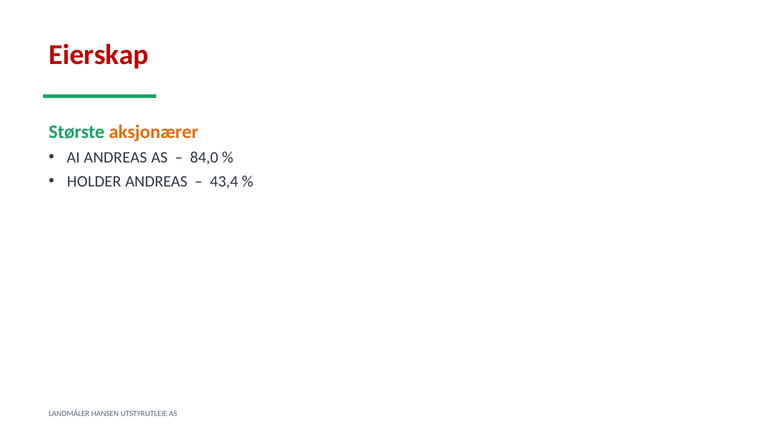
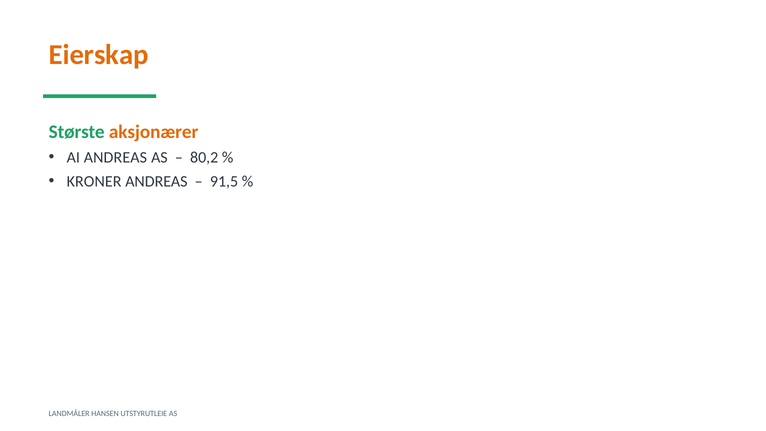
Eierskap colour: red -> orange (99, 55)
84,0: 84,0 -> 80,2 (204, 158)
HOLDER: HOLDER -> KRONER (94, 181)
43,4: 43,4 -> 91,5 (224, 181)
